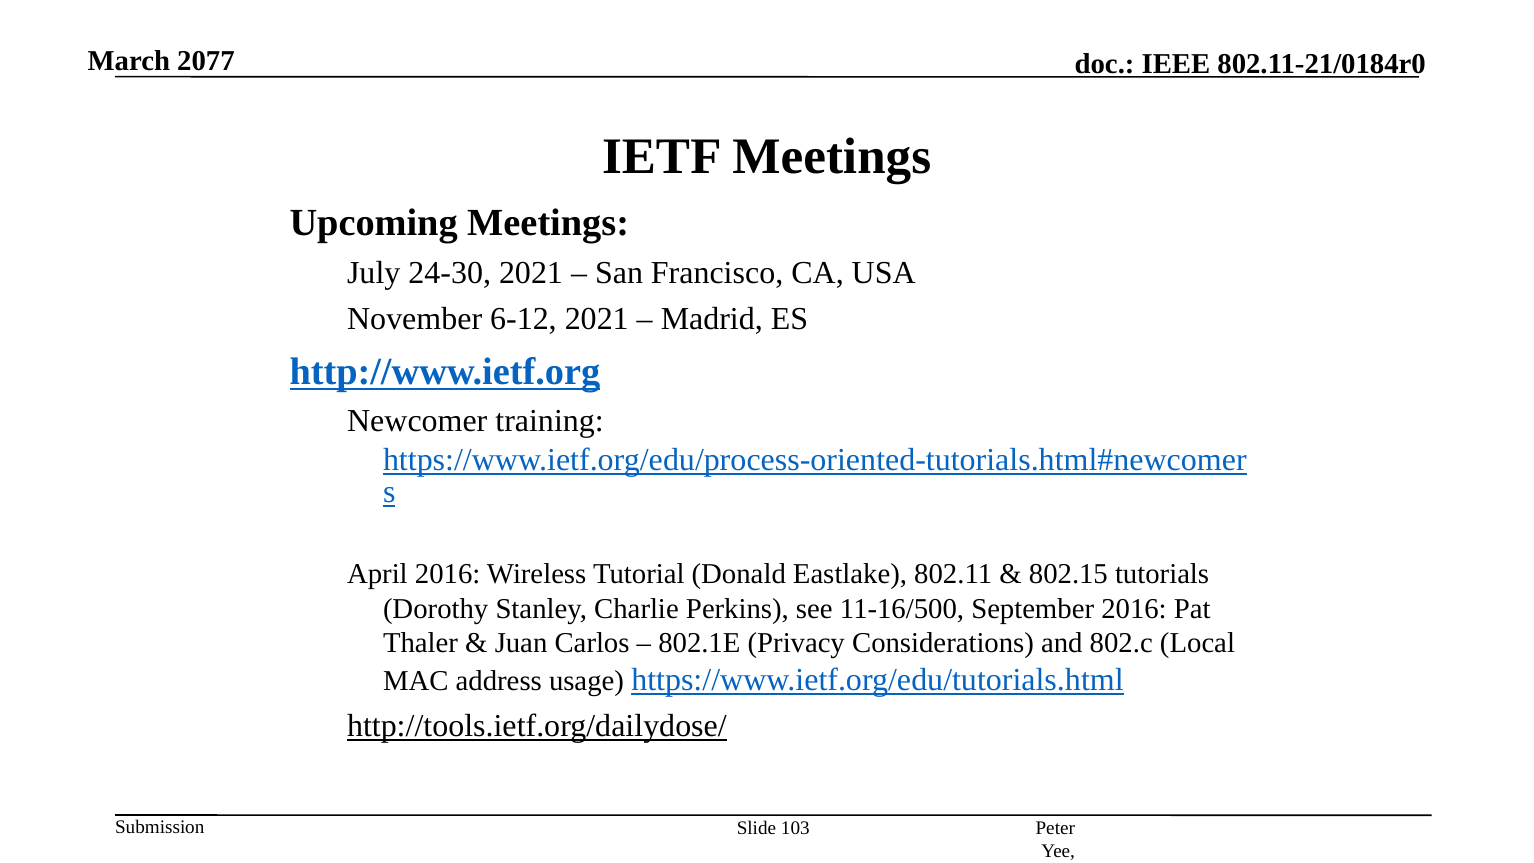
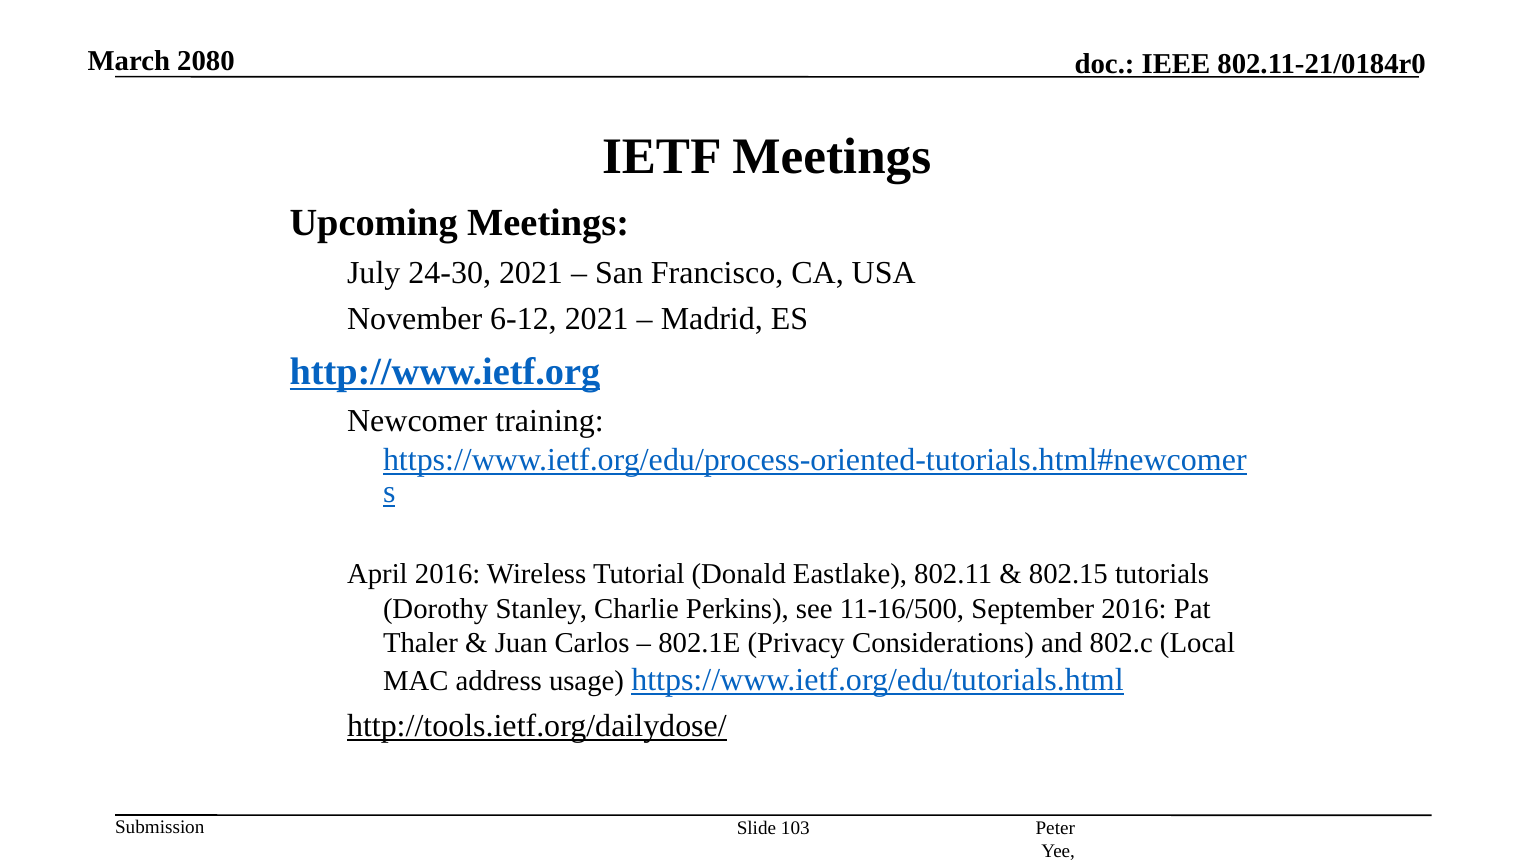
2077: 2077 -> 2080 (206, 61)
